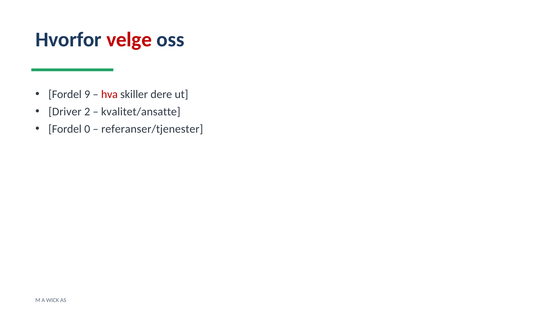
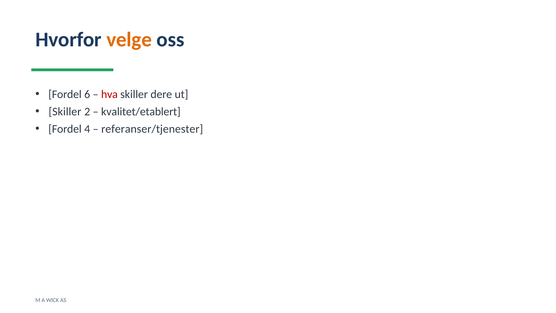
velge colour: red -> orange (129, 40)
9: 9 -> 6 (87, 94)
Driver: Driver -> Skiller (65, 112)
kvalitet/ansatte: kvalitet/ansatte -> kvalitet/etablert (141, 112)
0: 0 -> 4 (87, 129)
